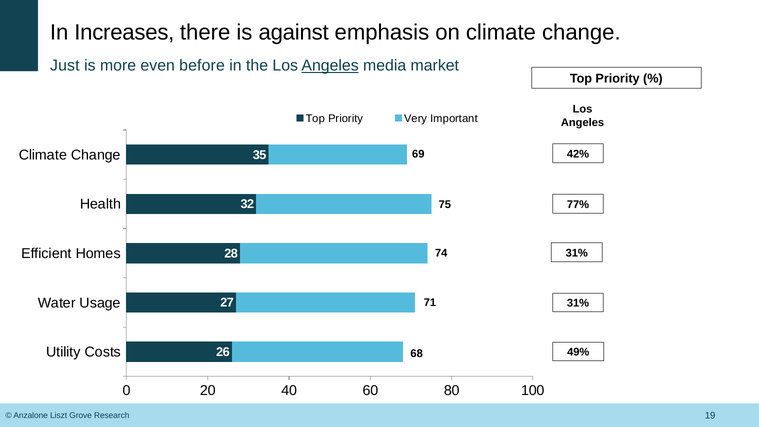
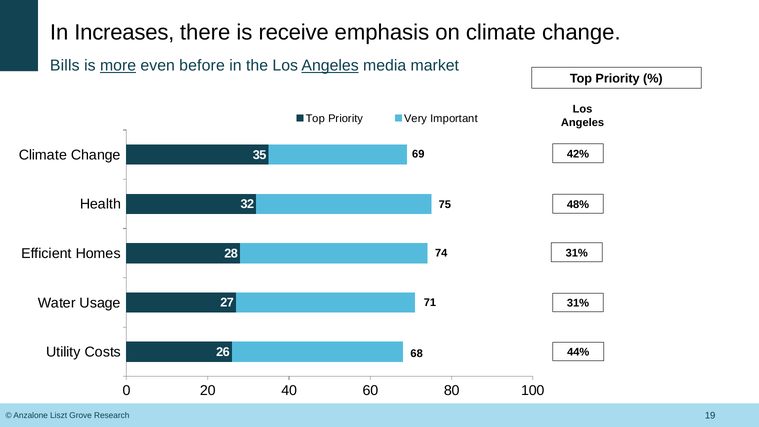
against: against -> receive (294, 32)
Just: Just -> Bills (65, 66)
more underline: none -> present (118, 66)
77%: 77% -> 48% (578, 205)
49%: 49% -> 44% (578, 352)
